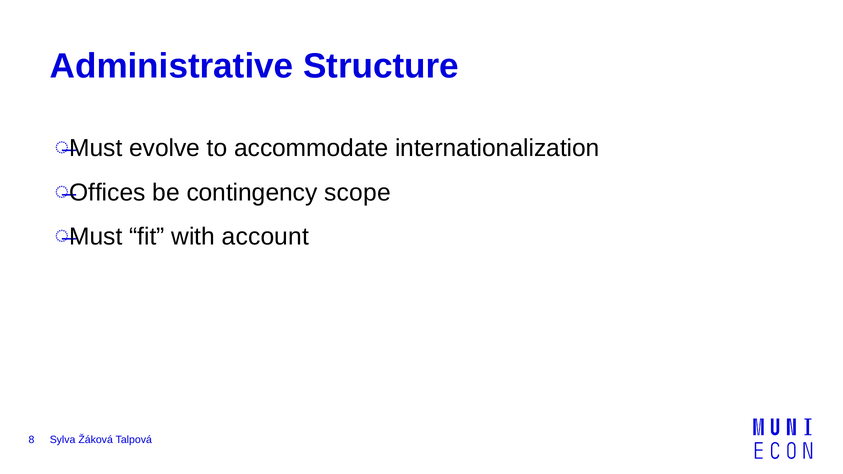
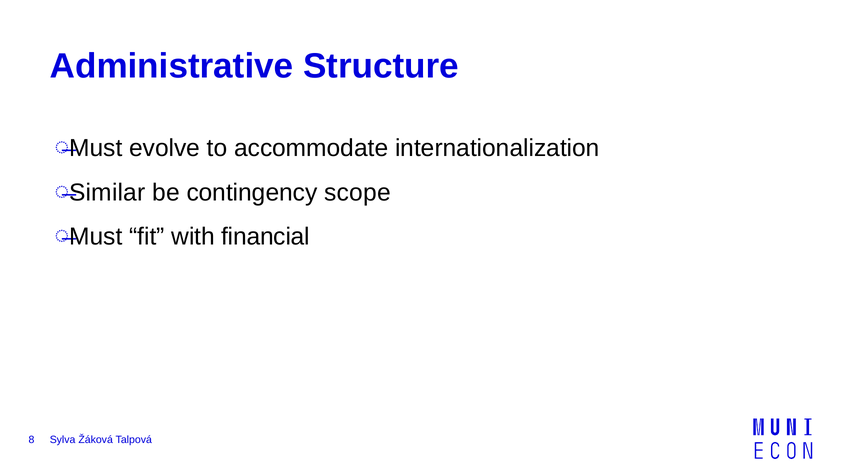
Offices: Offices -> Similar (107, 193)
account: account -> financial (265, 237)
